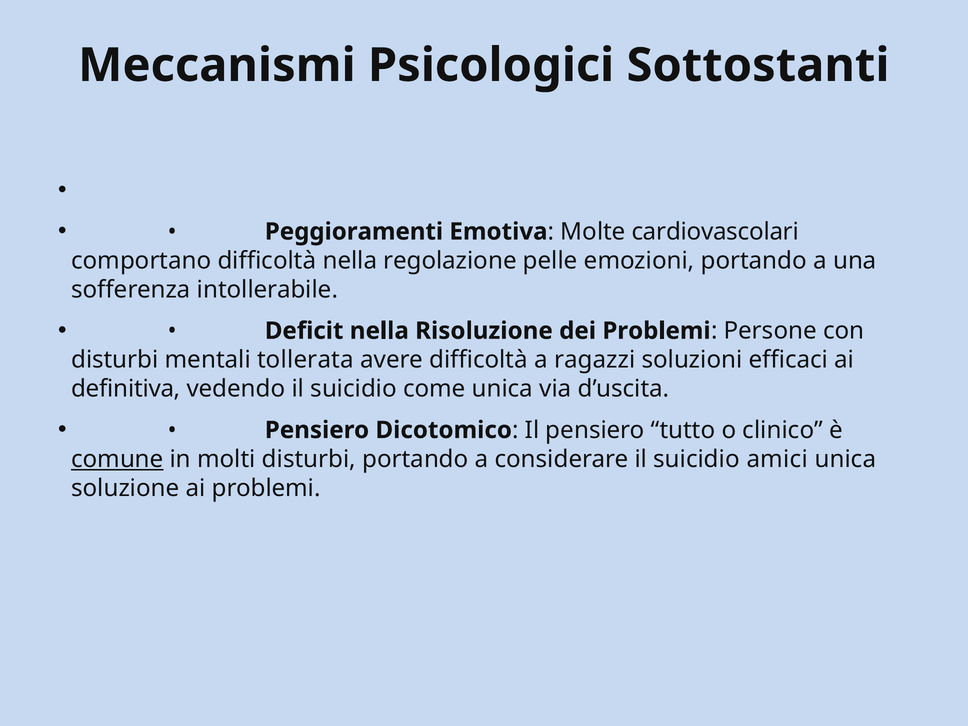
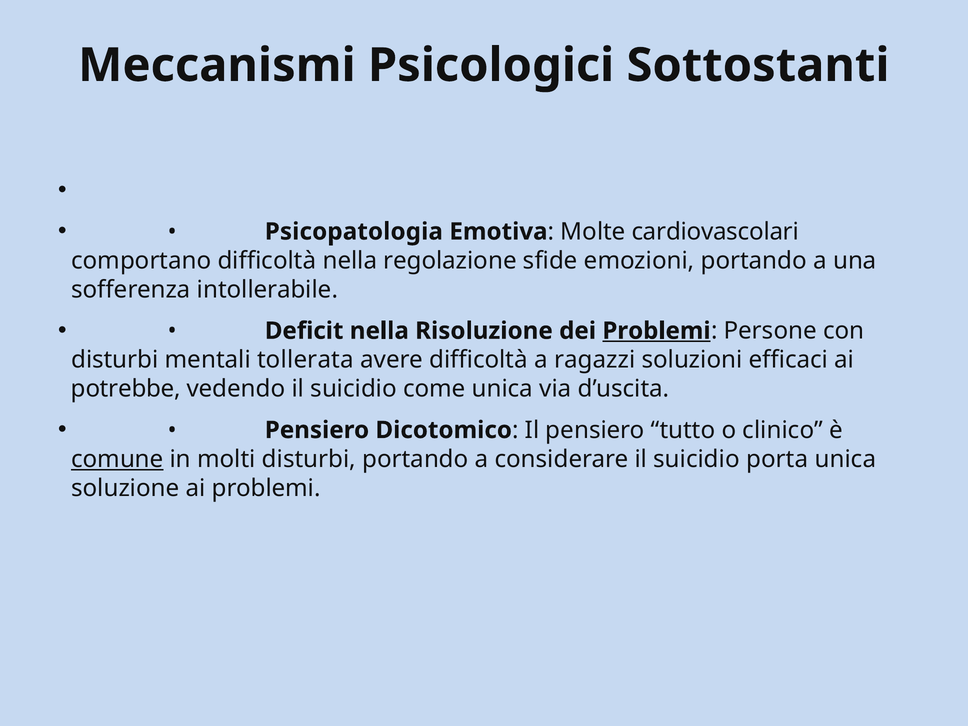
Peggioramenti: Peggioramenti -> Psicopatologia (354, 232)
pelle: pelle -> sfide (550, 261)
Problemi underline: none -> present (656, 331)
definitiva: definitiva -> potrebbe (126, 389)
amici: amici -> porta (777, 459)
